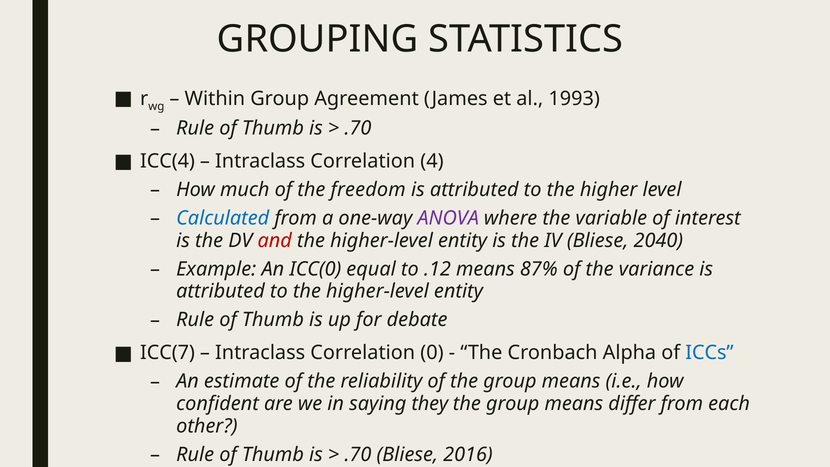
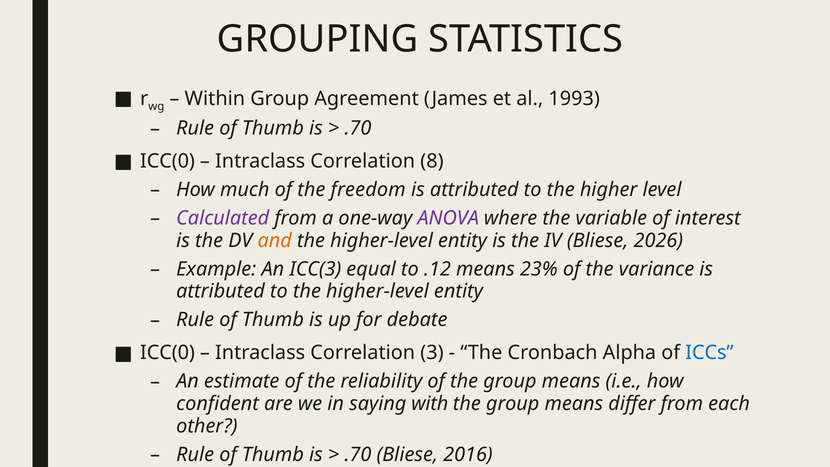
ICC(4: ICC(4 -> ICC(0 (168, 161)
4: 4 -> 8 (432, 161)
Calculated colour: blue -> purple (223, 218)
and colour: red -> orange (275, 240)
2040: 2040 -> 2026 (658, 240)
ICC(0: ICC(0 -> ICC(3 (315, 269)
87%: 87% -> 23% (539, 269)
ICC(7: ICC(7 -> ICC(0 (168, 353)
0: 0 -> 3 (432, 353)
they: they -> with (430, 404)
